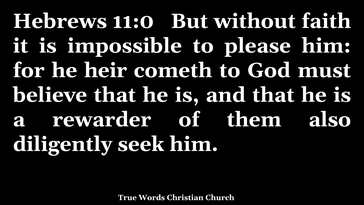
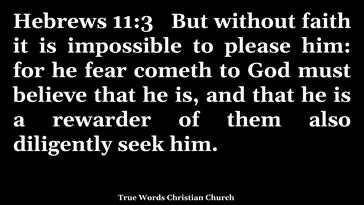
11:0: 11:0 -> 11:3 (133, 21)
heir: heir -> fear (106, 70)
